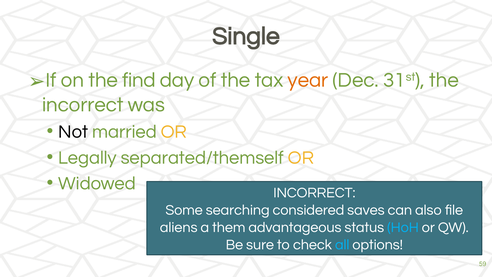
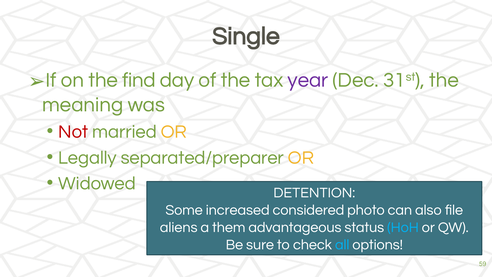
year colour: orange -> purple (308, 80)
incorrect: incorrect -> meaning (83, 105)
Not colour: black -> red (73, 132)
separated/themself: separated/themself -> separated/preparer (202, 157)
Widowed INCORRECT: INCORRECT -> DETENTION (314, 193)
searching: searching -> increased (238, 210)
saves: saves -> photo (366, 210)
